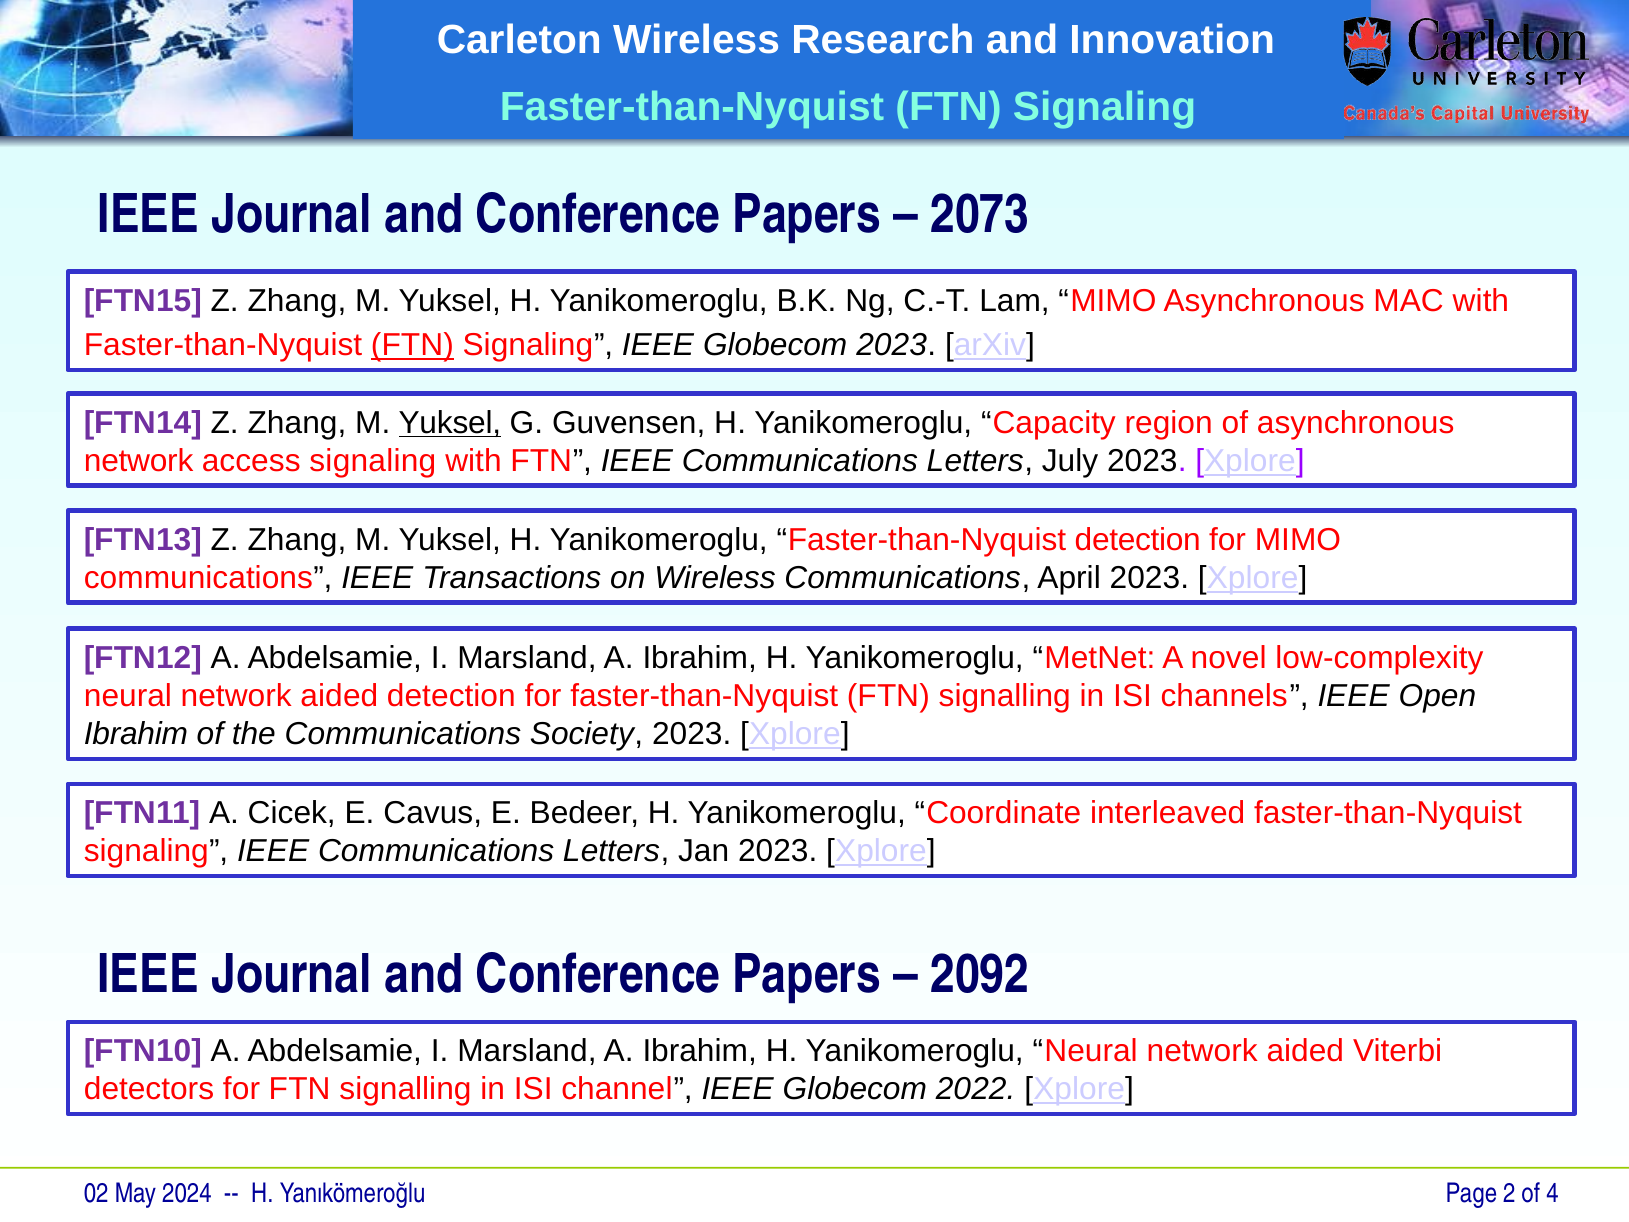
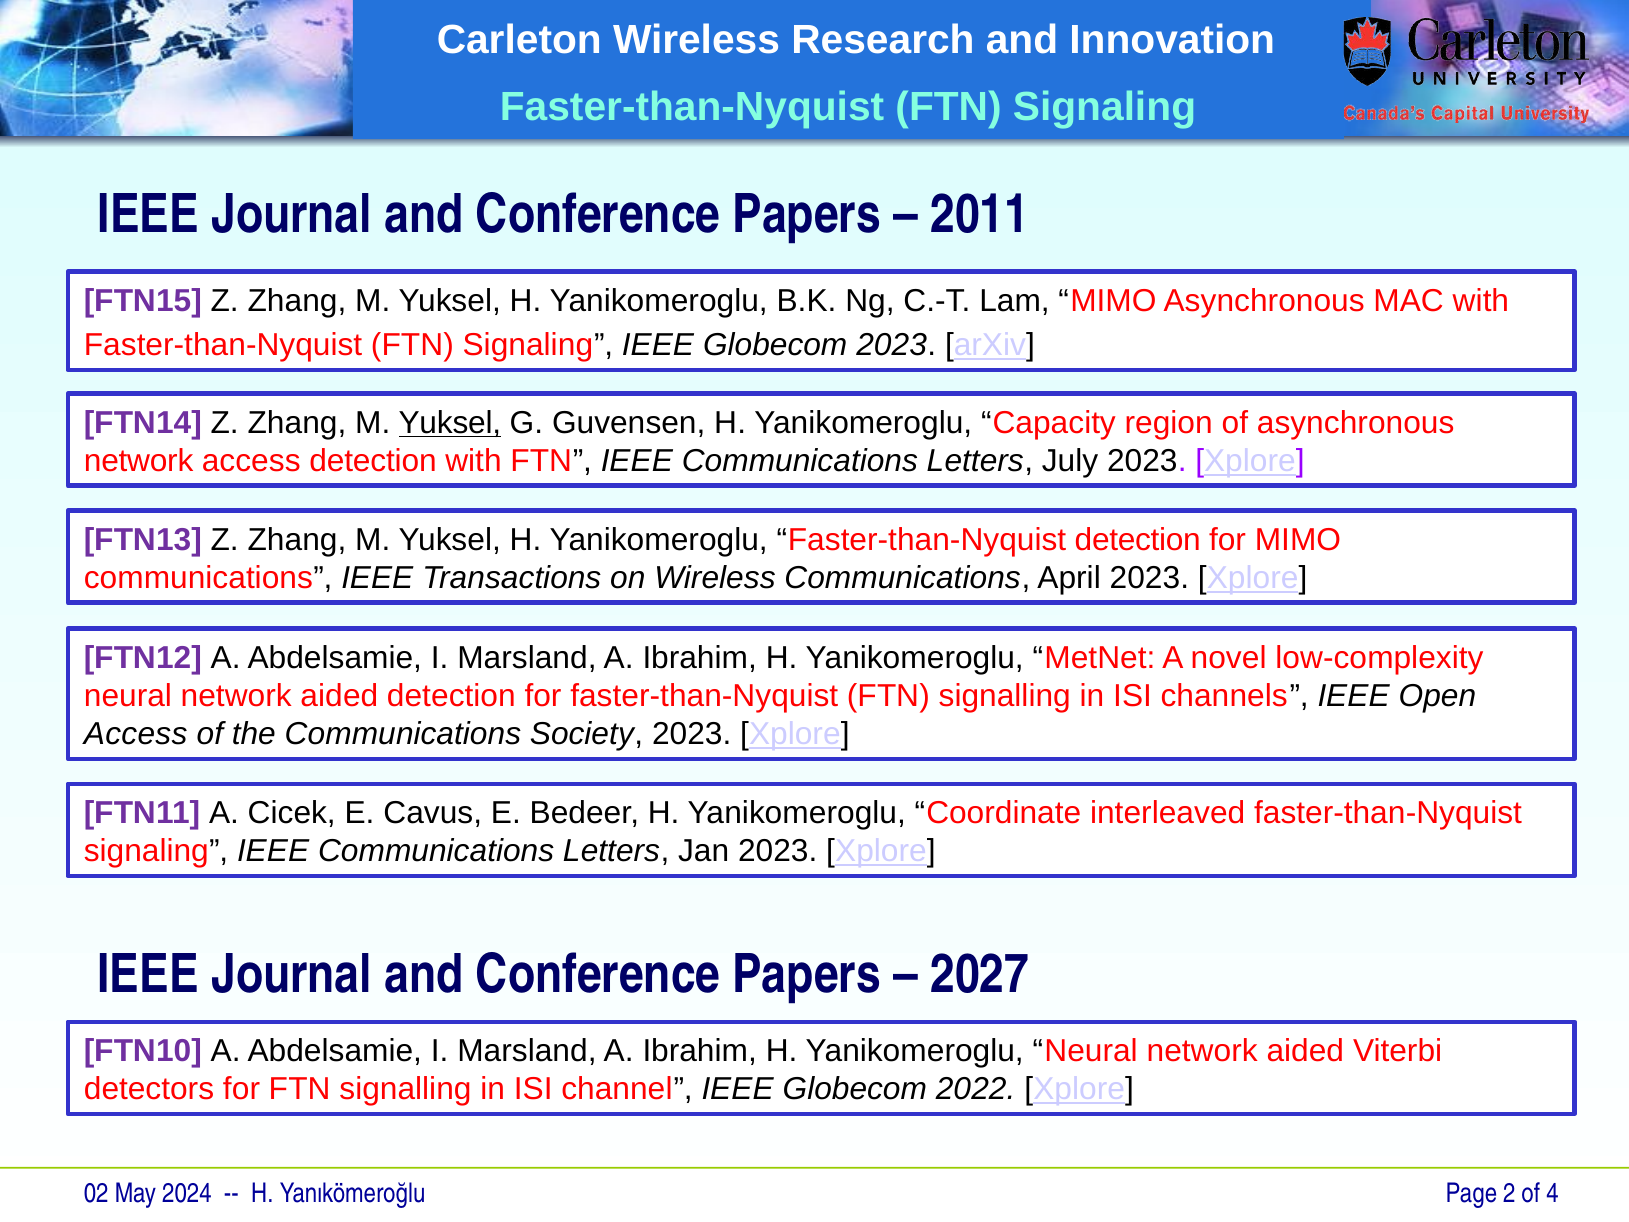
2073: 2073 -> 2011 (980, 214)
FTN underline: present -> none (412, 345)
access signaling: signaling -> detection (373, 461)
Ibrahim: Ibrahim -> Access (136, 734)
2092: 2092 -> 2027 (980, 974)
